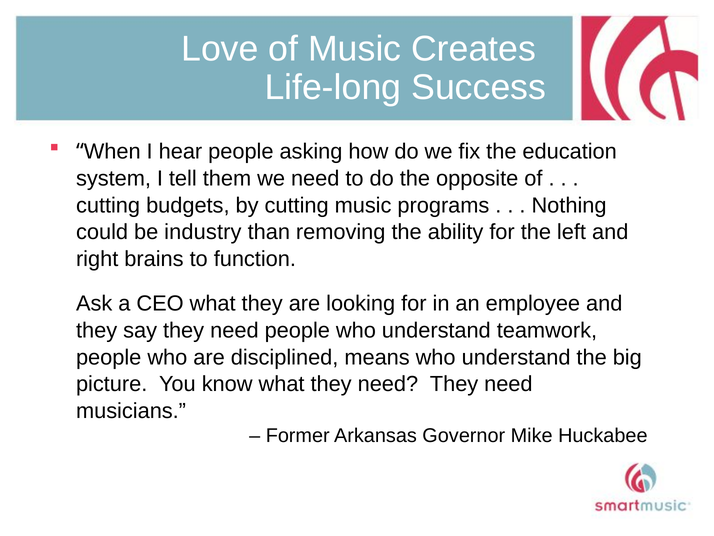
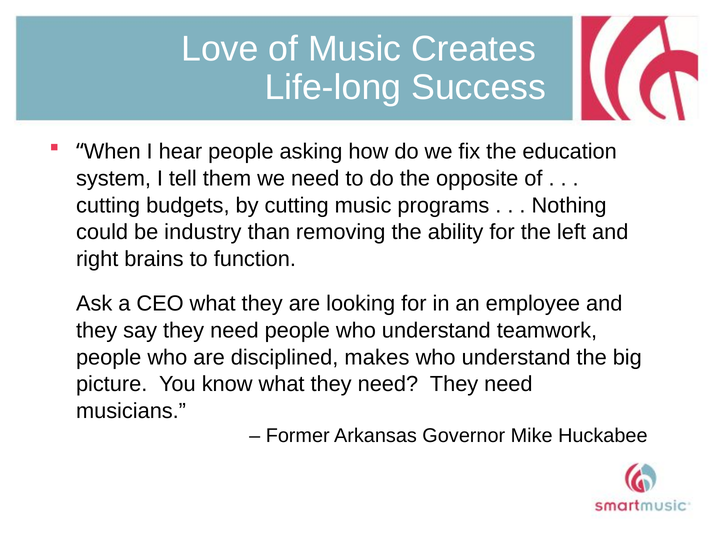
means: means -> makes (377, 357)
